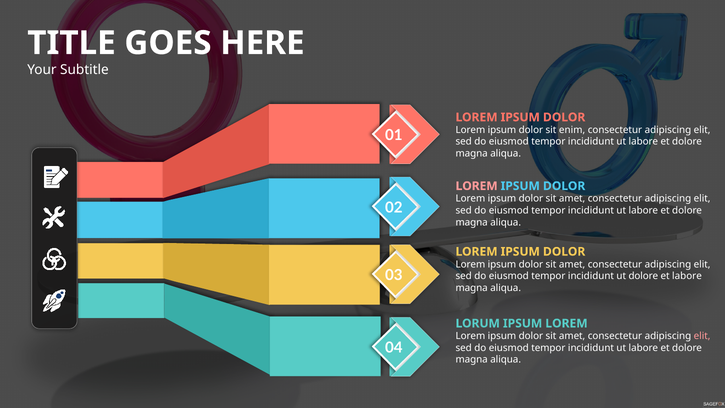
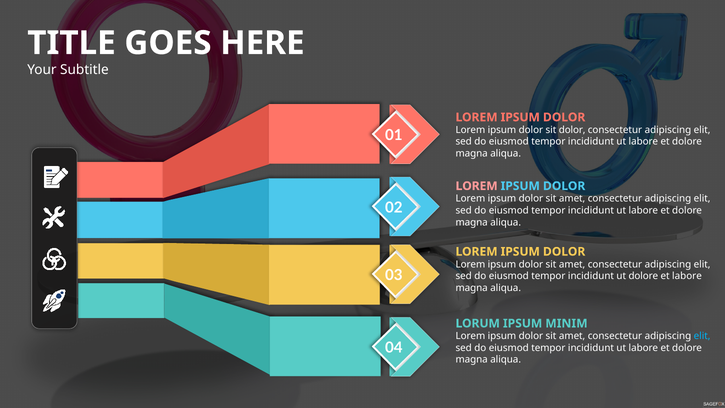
sit enim: enim -> dolor (572, 130)
IPSUM LOREM: LOREM -> MINIM (566, 323)
elit colour: pink -> light blue (702, 336)
